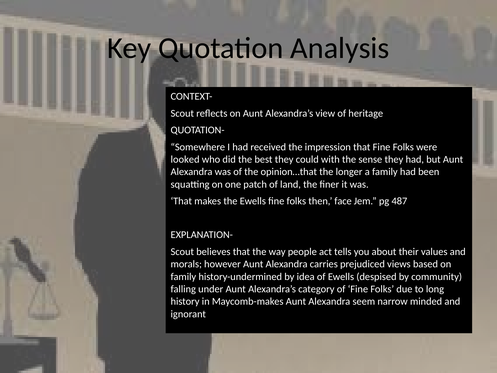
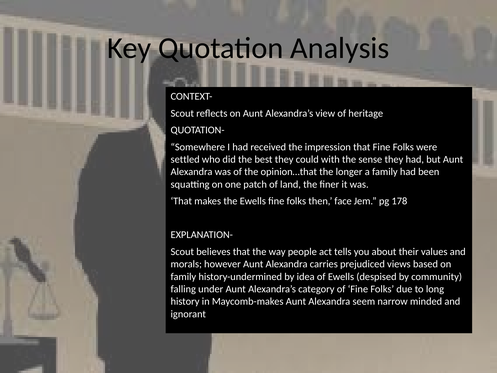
looked: looked -> settled (185, 159)
487: 487 -> 178 (399, 201)
